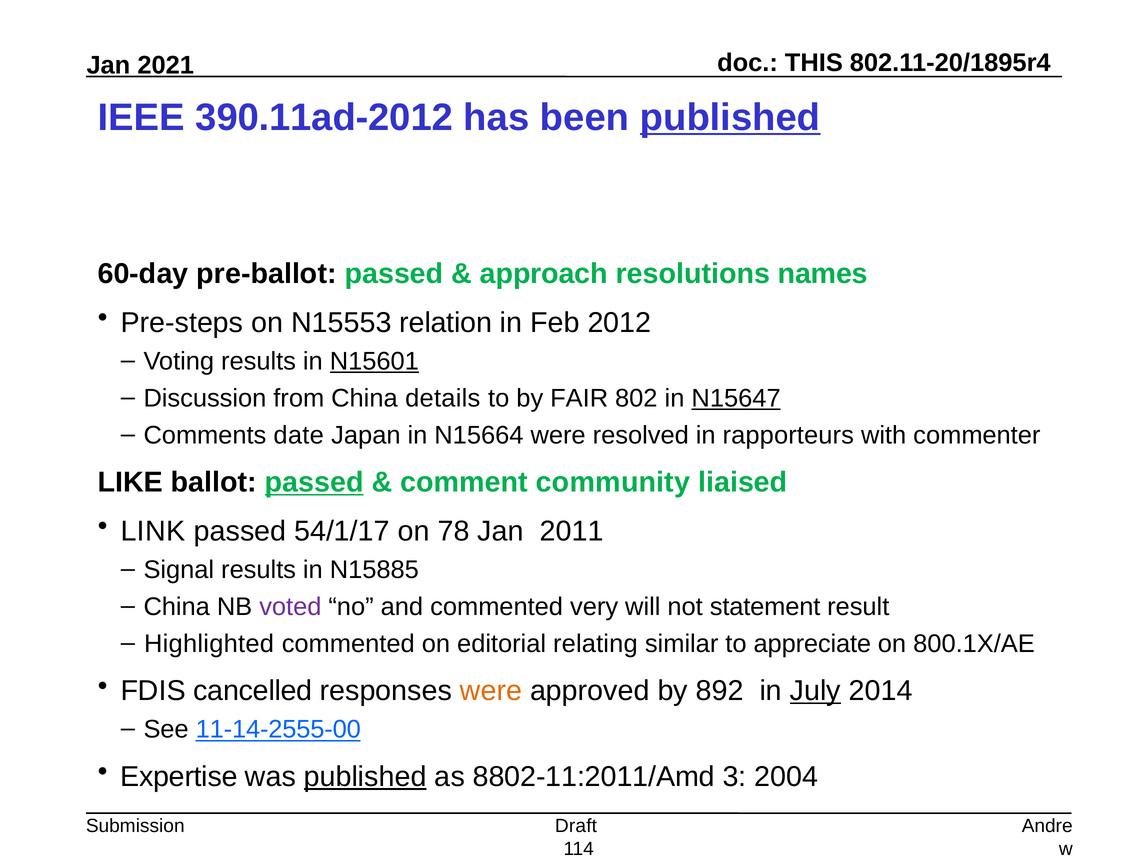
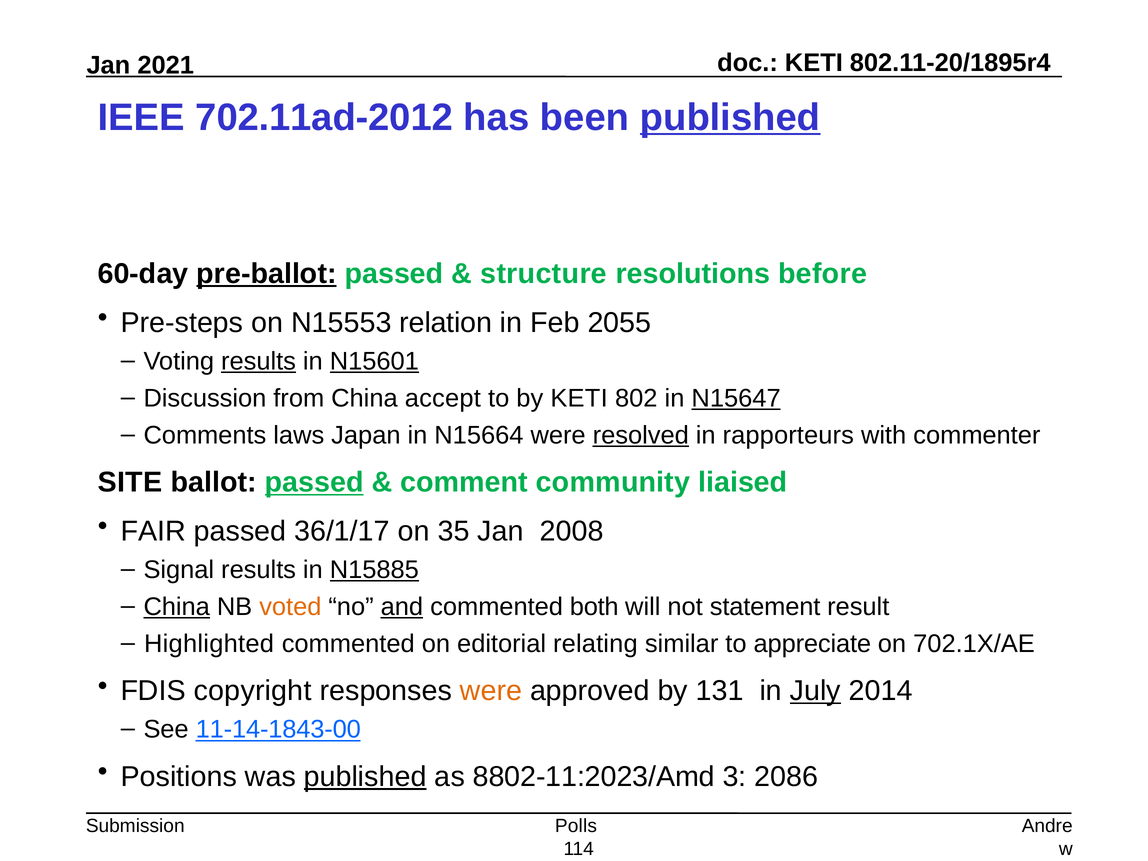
THIS: THIS -> KETI (814, 63)
390.11ad-2012: 390.11ad-2012 -> 702.11ad-2012 (324, 118)
pre-ballot underline: none -> present (267, 274)
approach: approach -> structure (544, 274)
names: names -> before (823, 274)
2012: 2012 -> 2055 (619, 323)
results underline: none -> present (259, 361)
details: details -> accept (443, 398)
by FAIR: FAIR -> KETI (579, 398)
date: date -> laws (299, 435)
resolved underline: none -> present (641, 435)
LIKE: LIKE -> SITE (130, 482)
LINK: LINK -> FAIR (153, 531)
54/1/17: 54/1/17 -> 36/1/17 (342, 531)
78: 78 -> 35 (454, 531)
2011: 2011 -> 2008 (572, 531)
N15885 underline: none -> present (374, 570)
China underline: none -> present (177, 607)
voted colour: purple -> orange (290, 607)
and underline: none -> present (402, 607)
very: very -> both (594, 607)
800.1X/AE: 800.1X/AE -> 702.1X/AE (974, 644)
cancelled: cancelled -> copyright (253, 691)
892: 892 -> 131 (720, 691)
11-14-2555-00: 11-14-2555-00 -> 11-14-1843-00 (278, 729)
Expertise: Expertise -> Positions (179, 777)
8802-11:2011/Amd: 8802-11:2011/Amd -> 8802-11:2023/Amd (594, 777)
2004: 2004 -> 2086 (786, 777)
Draft: Draft -> Polls (576, 826)
